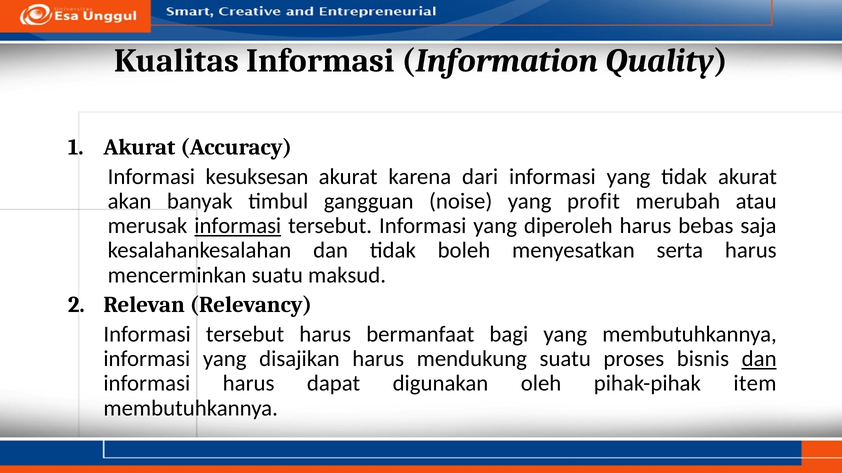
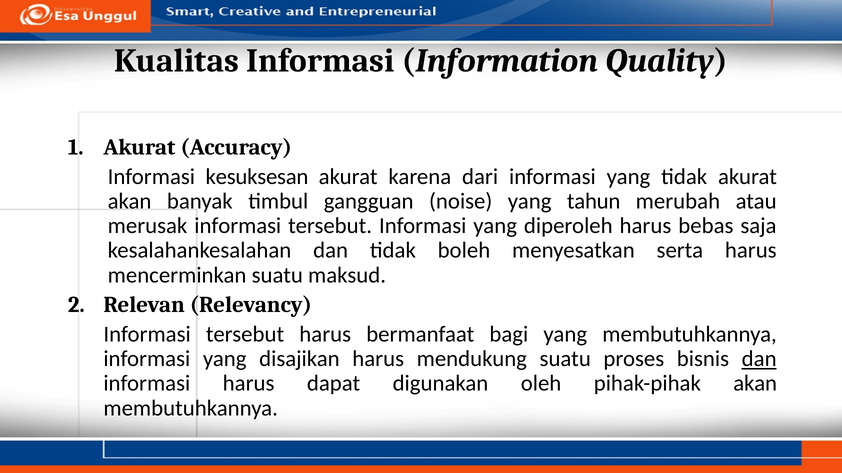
profit: profit -> tahun (594, 202)
informasi underline: present -> none (238, 226)
pihak-pihak item: item -> akan (755, 384)
